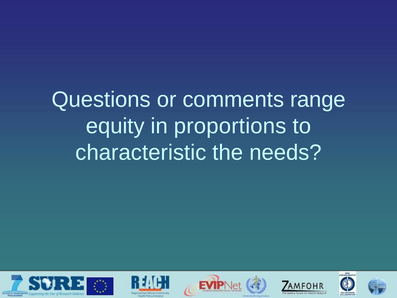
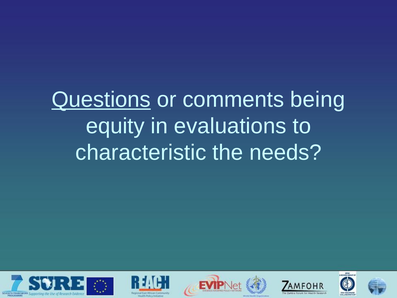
Questions underline: none -> present (101, 99)
range: range -> being (318, 99)
proportions: proportions -> evaluations (230, 126)
